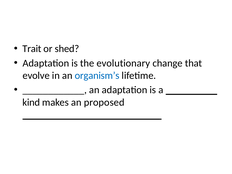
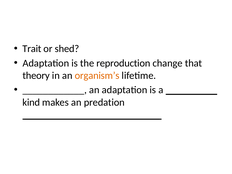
evolutionary: evolutionary -> reproduction (123, 63)
evolve: evolve -> theory (36, 75)
organism’s colour: blue -> orange (97, 75)
proposed: proposed -> predation (104, 102)
